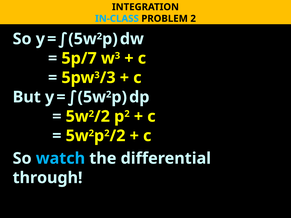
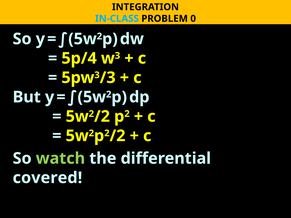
PROBLEM 2: 2 -> 0 (193, 19)
5p/7: 5p/7 -> 5p/4 (79, 58)
watch colour: light blue -> light green (60, 159)
through: through -> covered (47, 178)
